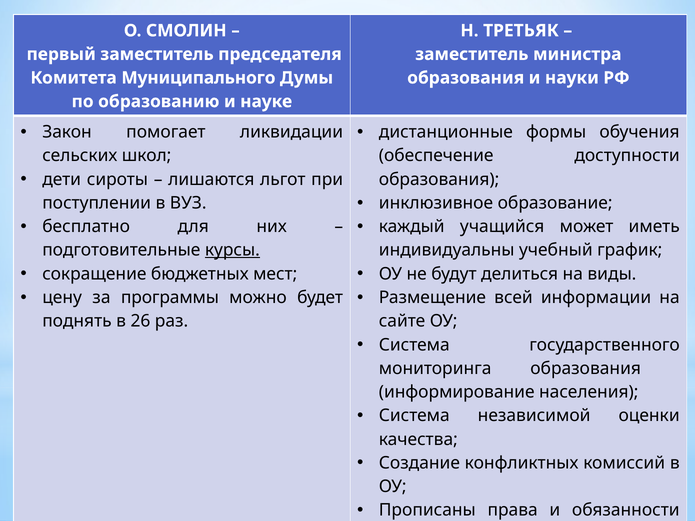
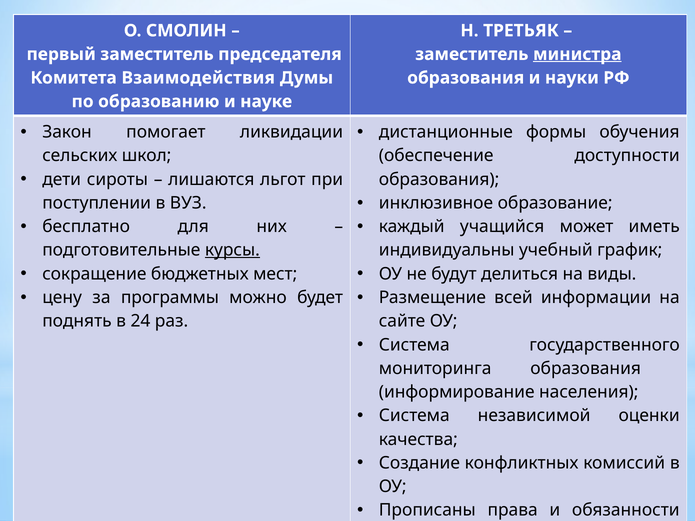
министра underline: none -> present (577, 54)
Муниципального: Муниципального -> Взаимодействия (198, 78)
26: 26 -> 24 (140, 321)
